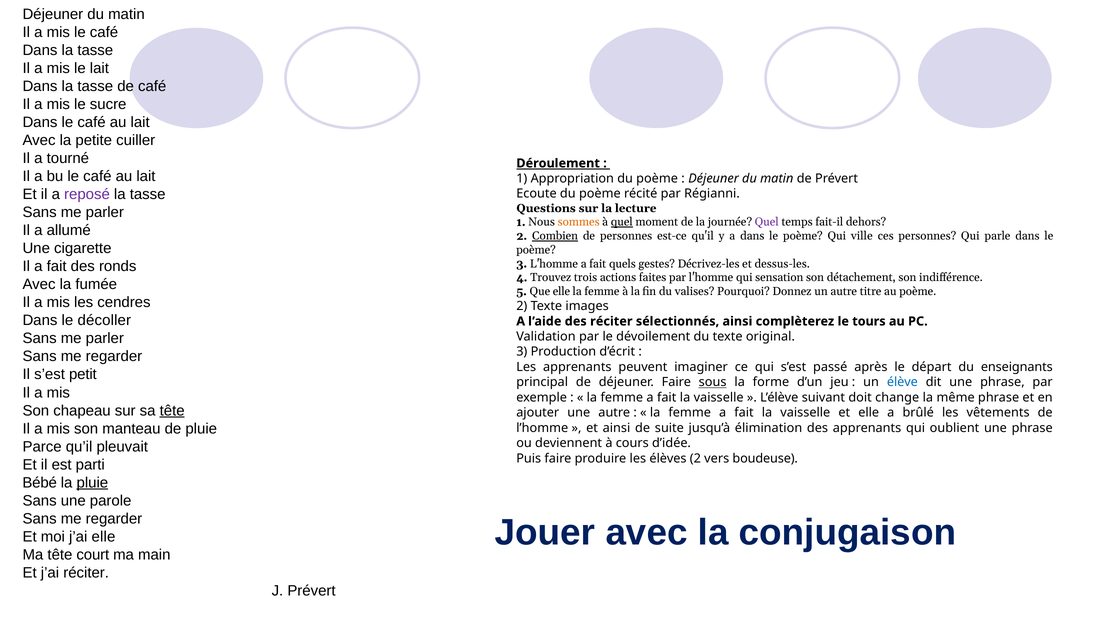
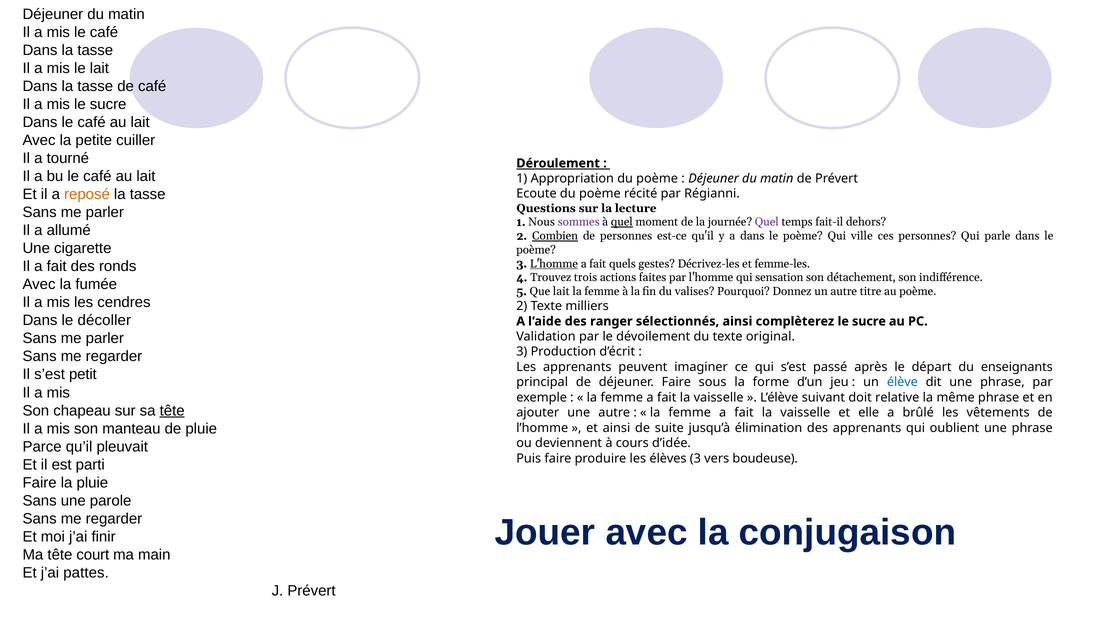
reposé colour: purple -> orange (87, 194)
sommes colour: orange -> purple (579, 222)
L'homme underline: none -> present (554, 264)
dessus-les: dessus-les -> femme-les (782, 264)
Que elle: elle -> lait (561, 291)
images: images -> milliers (587, 306)
des réciter: réciter -> ranger (611, 321)
complèterez le tours: tours -> sucre (869, 321)
sous underline: present -> none (713, 382)
change: change -> relative (897, 397)
élèves 2: 2 -> 3 (695, 458)
Bébé: Bébé -> Faire (40, 482)
pluie underline: present -> none (92, 482)
j’ai elle: elle -> finir (104, 536)
j’ai réciter: réciter -> pattes (86, 572)
